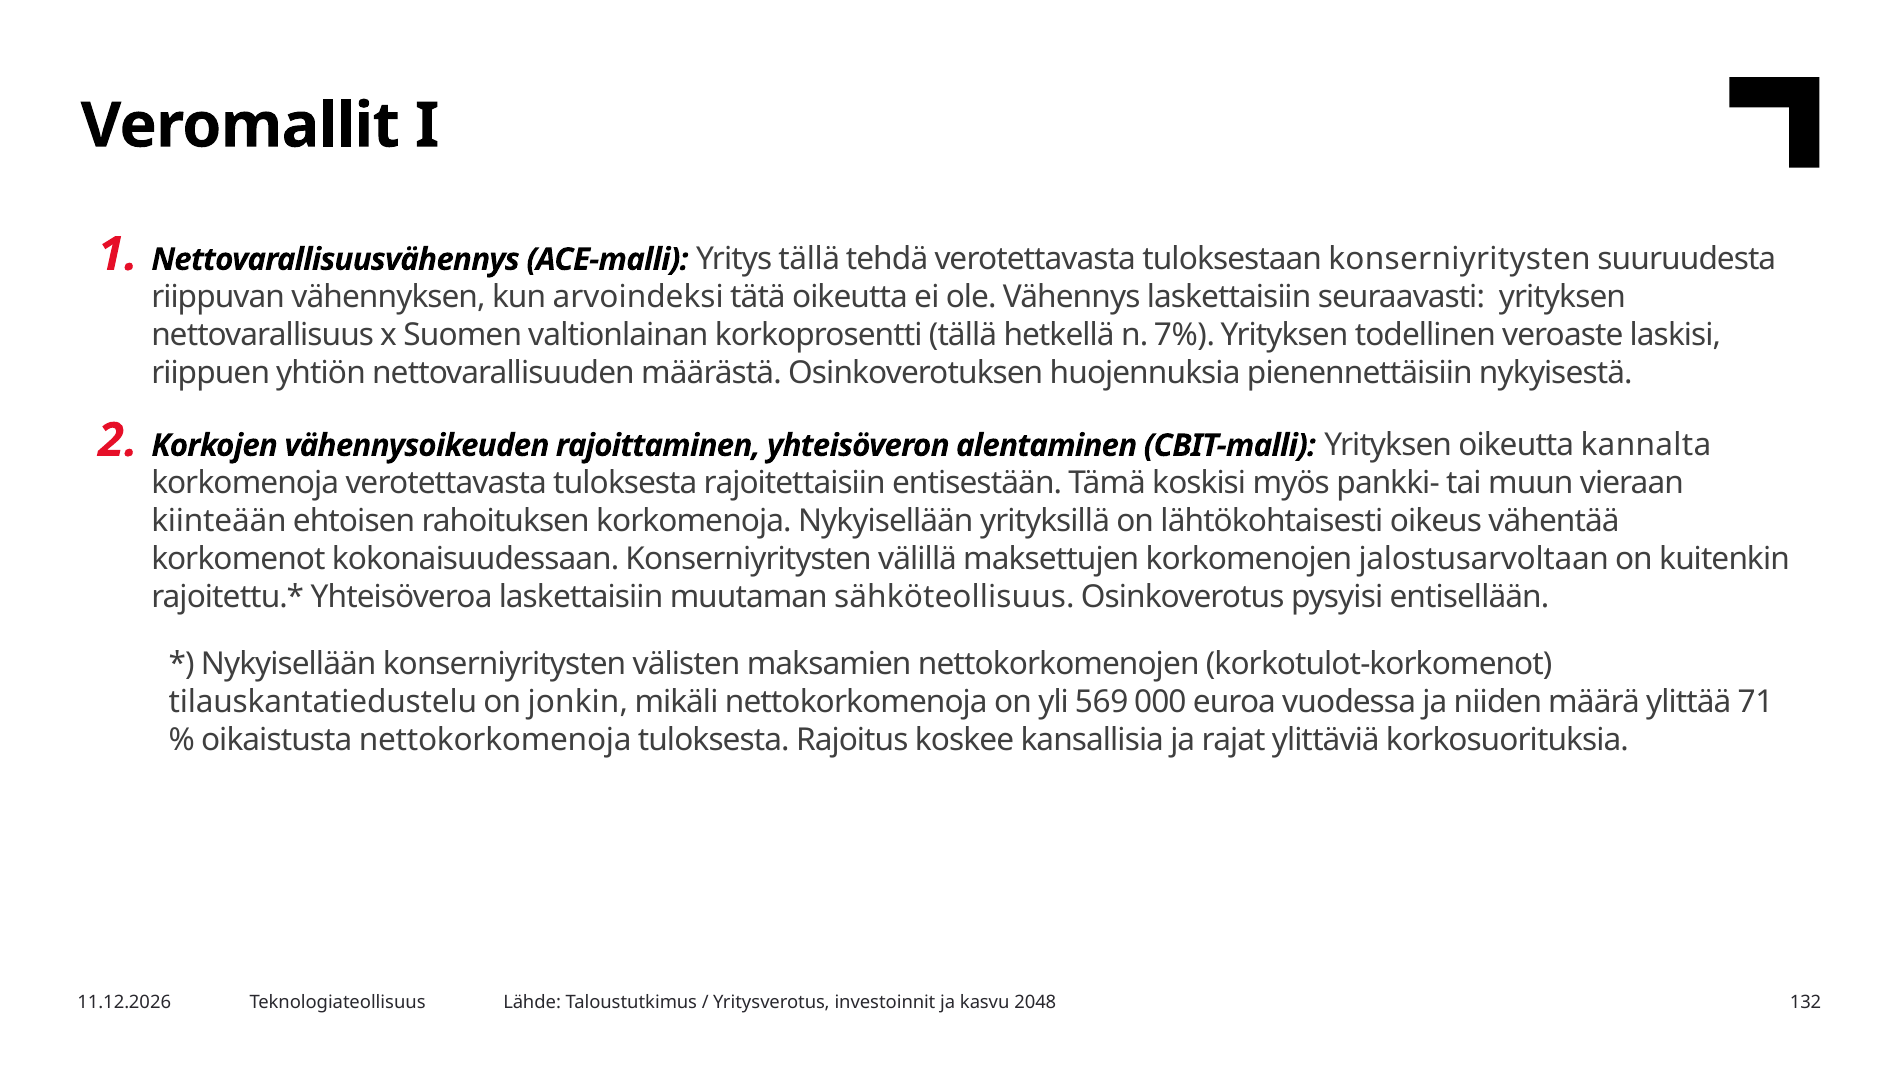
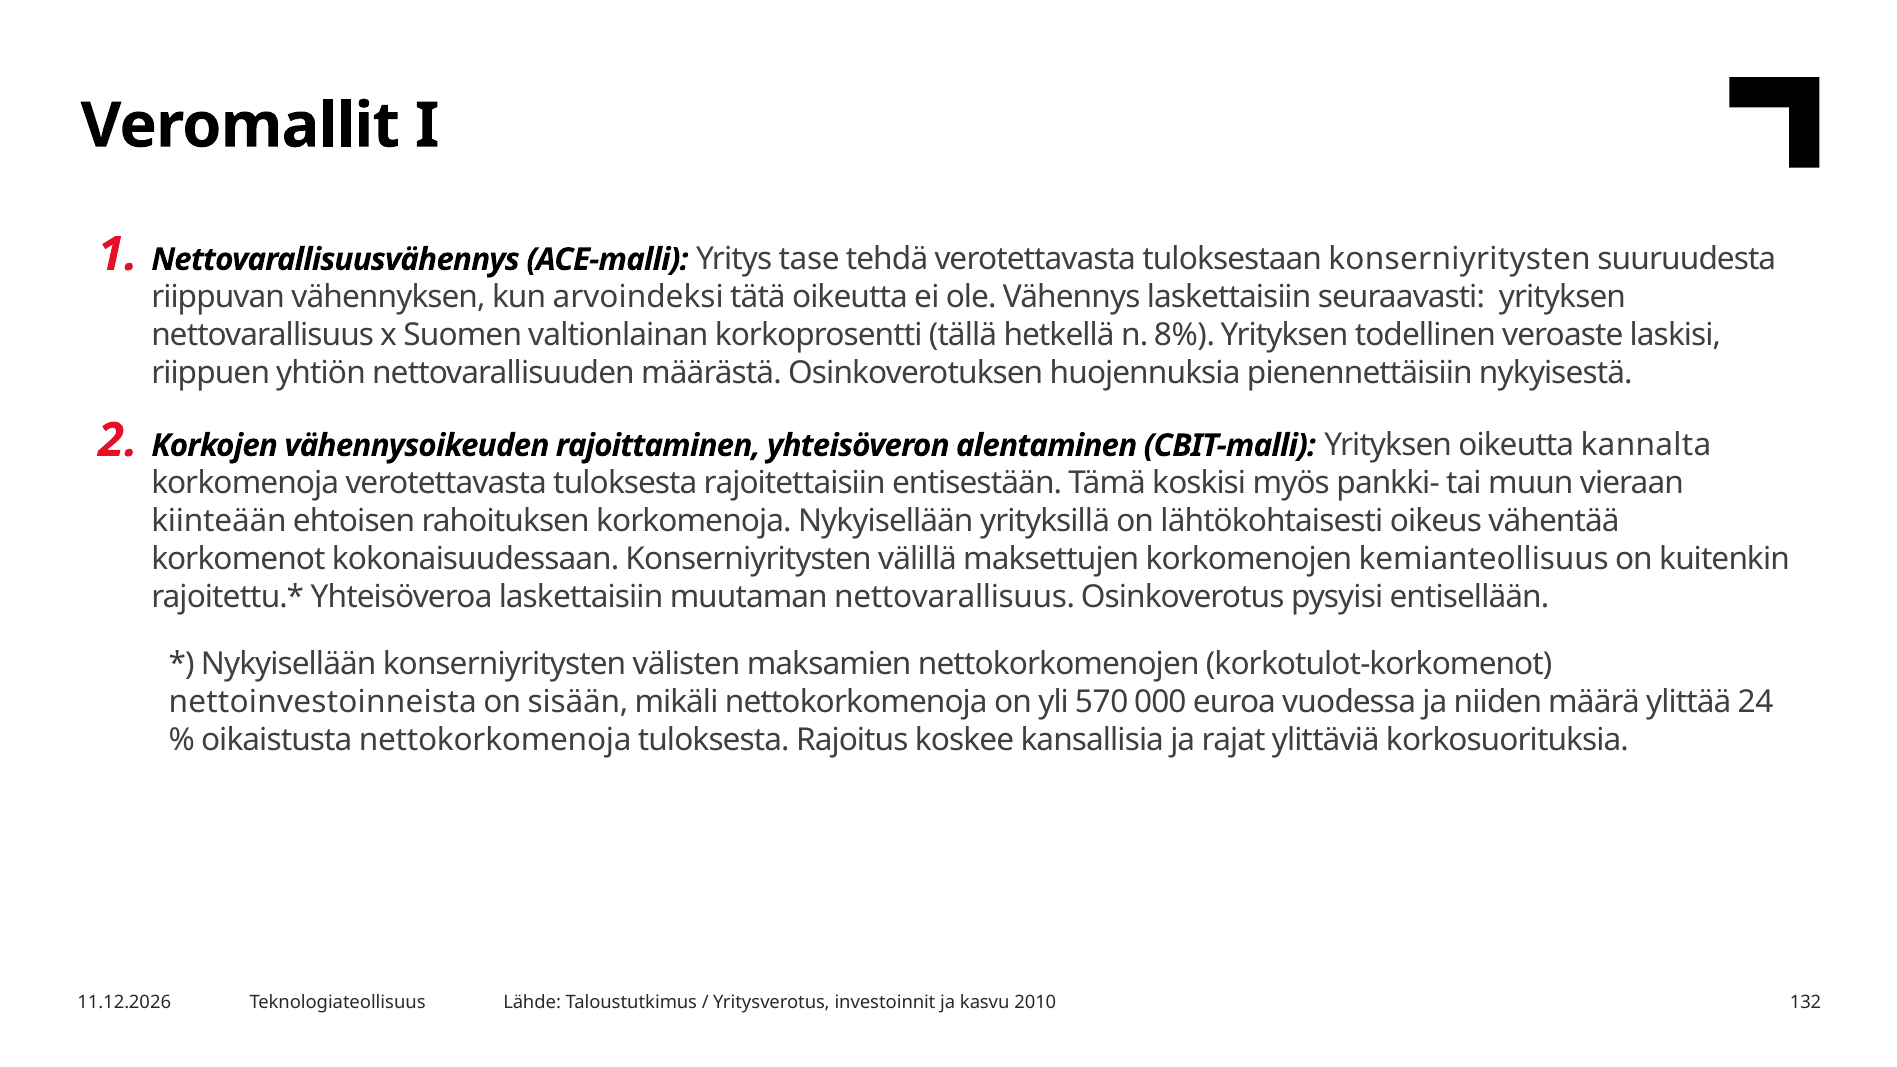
Yritys tällä: tällä -> tase (809, 260)
7%: 7% -> 8% (1184, 335)
jalostusarvoltaan: jalostusarvoltaan -> kemianteollisuus (1484, 559)
muutaman sähköteollisuus: sähköteollisuus -> nettovarallisuus (955, 597)
tilauskantatiedustelu: tilauskantatiedustelu -> nettoinvestoinneista (323, 702)
jonkin: jonkin -> sisään (578, 702)
569: 569 -> 570 (1102, 702)
71: 71 -> 24 (1756, 702)
2048: 2048 -> 2010 (1035, 1003)
